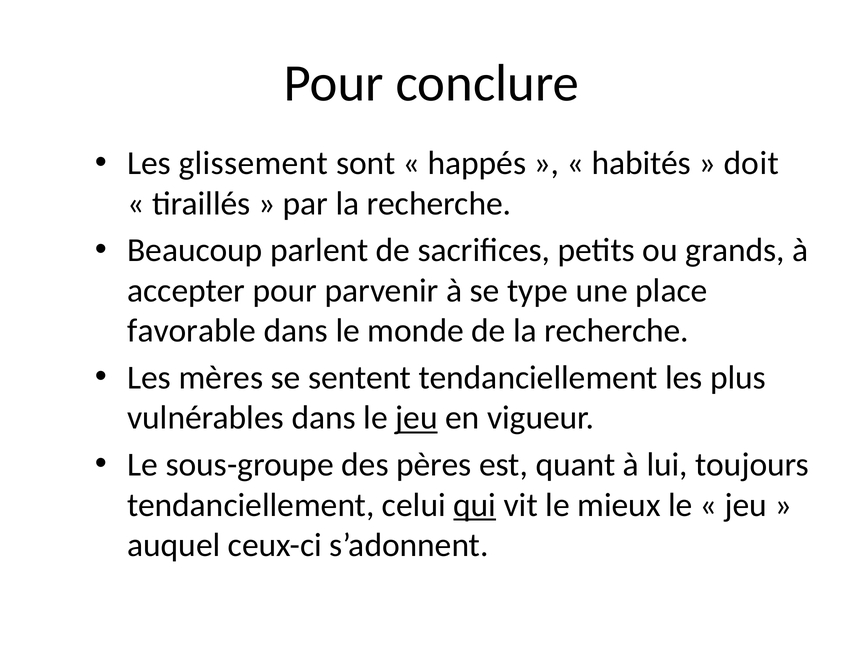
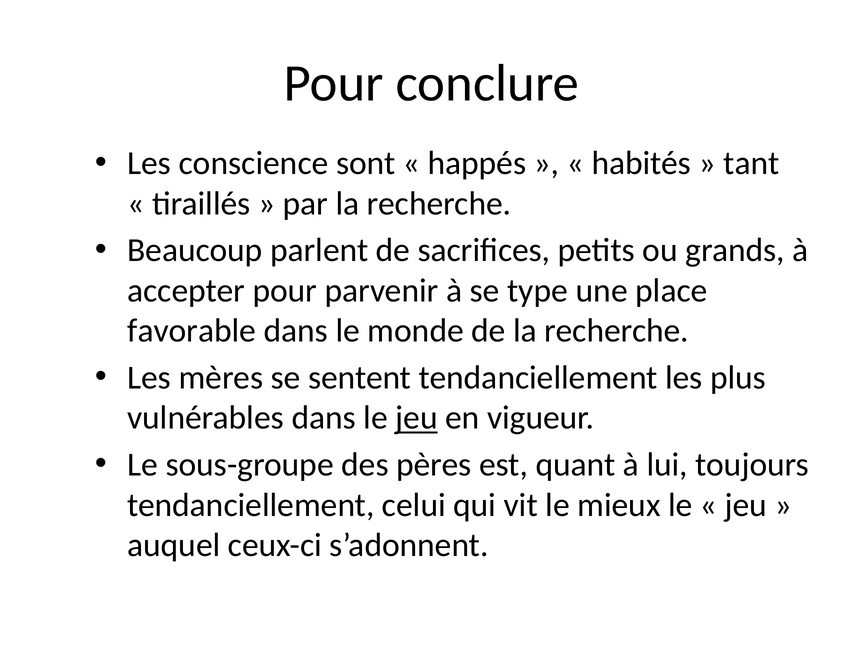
glissement: glissement -> conscience (254, 163)
doit: doit -> tant (751, 163)
qui underline: present -> none (475, 505)
